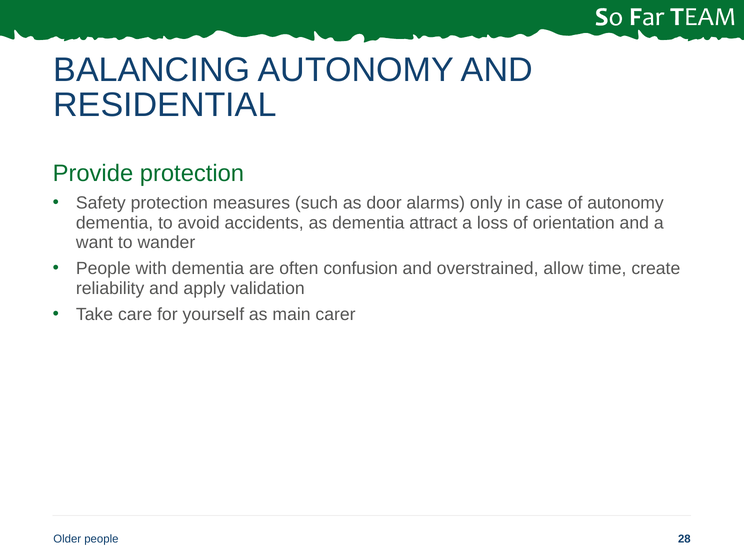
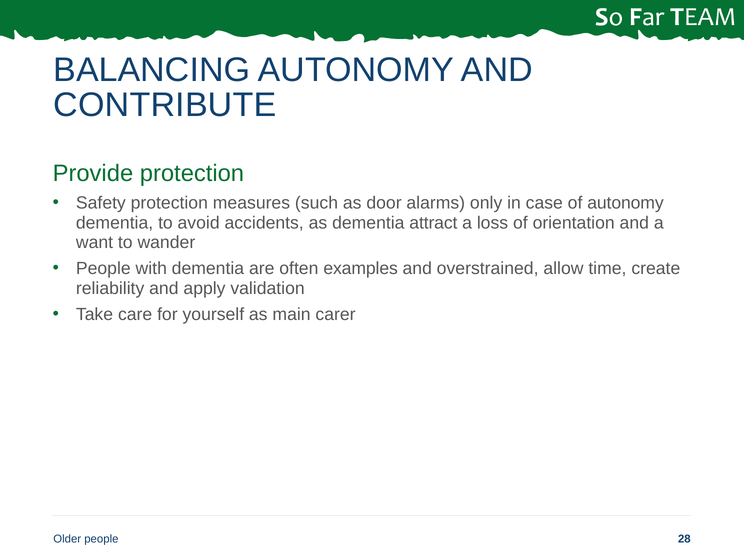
RESIDENTIAL: RESIDENTIAL -> CONTRIBUTE (165, 105)
confusion: confusion -> examples (361, 269)
